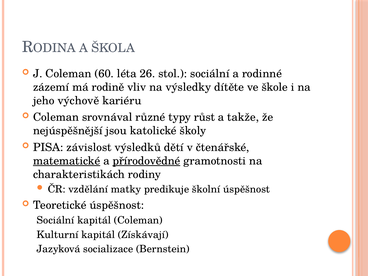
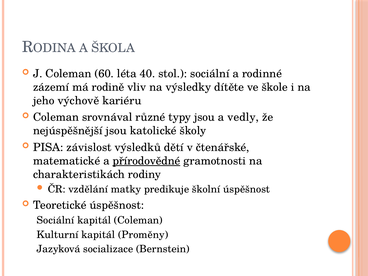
26: 26 -> 40 (147, 74)
typy růst: růst -> jsou (204, 117)
takže: takže -> vedly (243, 117)
matematické underline: present -> none (67, 161)
Získávají: Získávají -> Proměny (143, 235)
